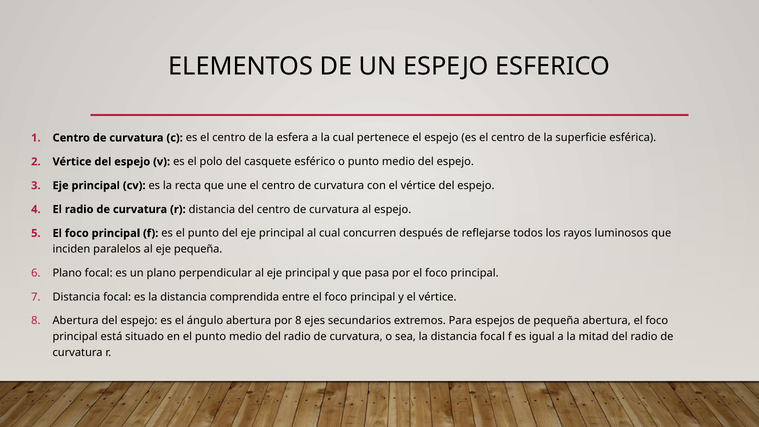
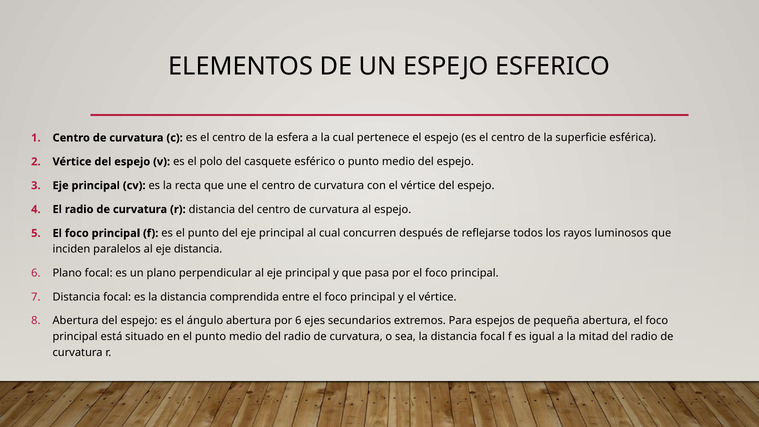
eje pequeña: pequeña -> distancia (198, 249)
por 8: 8 -> 6 (298, 321)
